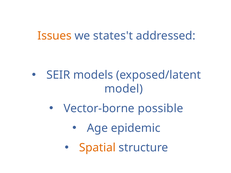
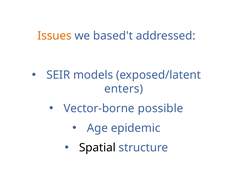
states't: states't -> based't (113, 36)
model: model -> enters (124, 89)
Spatial colour: orange -> black (97, 148)
